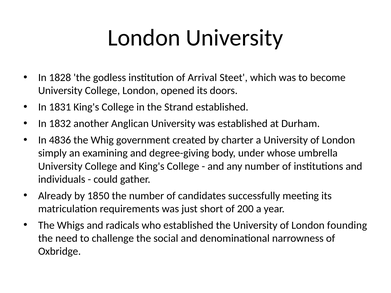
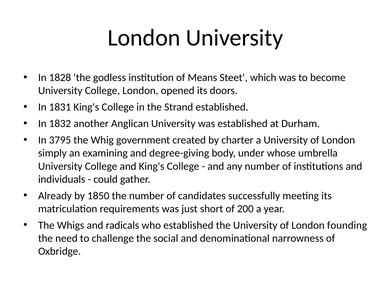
Arrival: Arrival -> Means (202, 78)
4836: 4836 -> 3795 (60, 140)
